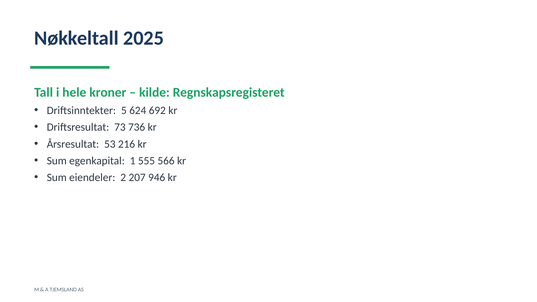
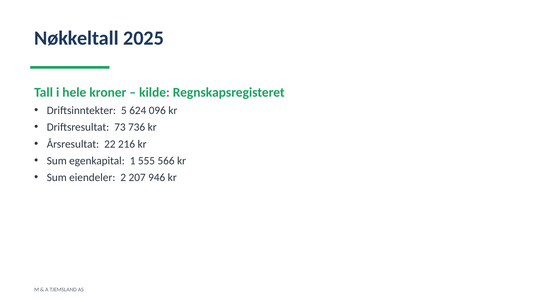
692: 692 -> 096 (157, 110)
53: 53 -> 22 (110, 144)
